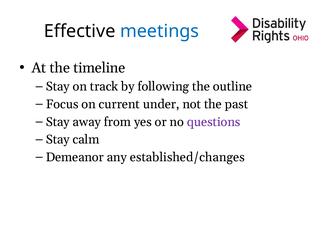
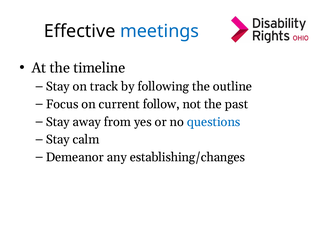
under: under -> follow (161, 104)
questions colour: purple -> blue (214, 122)
established/changes: established/changes -> establishing/changes (187, 157)
